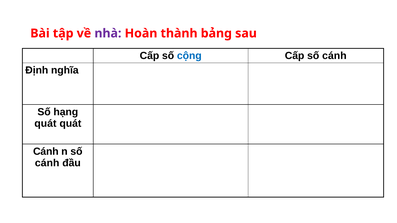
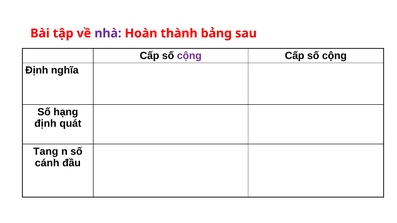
cộng colour: blue -> purple (189, 56)
cánh: cánh -> cộng (334, 56)
quát: quát -> định (45, 124)
Cánh: Cánh -> Tang (46, 152)
